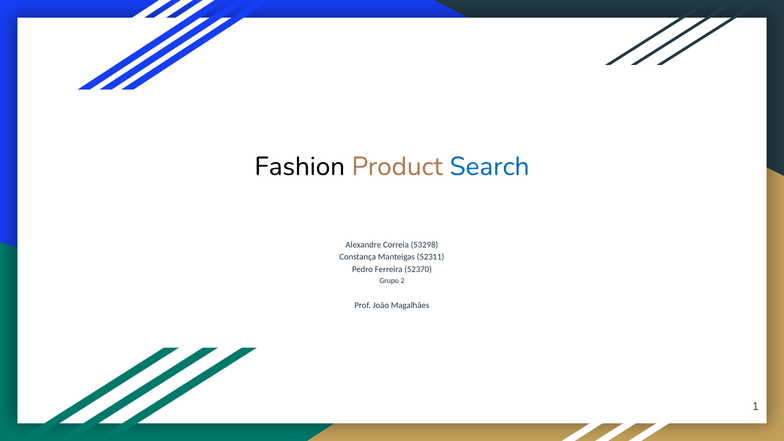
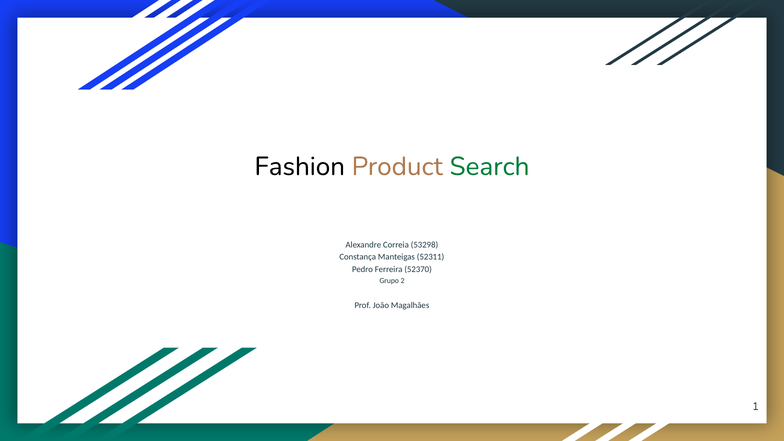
Search colour: blue -> green (490, 166)
